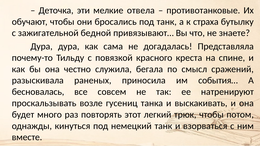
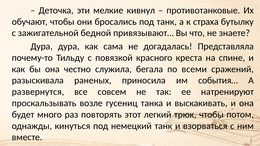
отвела: отвела -> кивнул (141, 10)
смысл: смысл -> всеми (194, 69)
бесновалась: бесновалась -> развернутся (38, 92)
